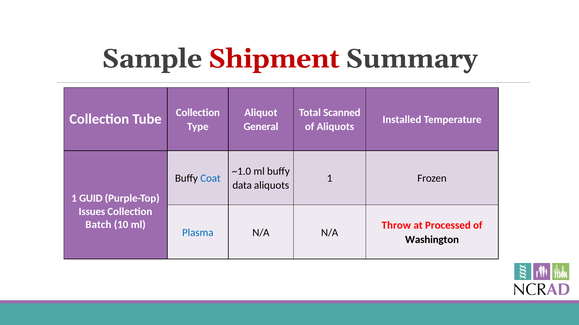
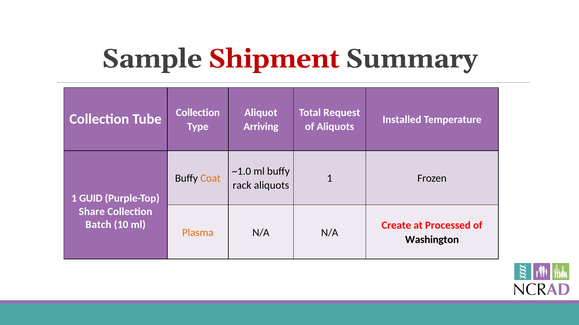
Scanned: Scanned -> Request (342, 113)
General: General -> Arriving (261, 127)
Coat colour: blue -> orange (210, 179)
data: data -> rack (242, 186)
Issues: Issues -> Share (92, 212)
Throw: Throw -> Create (396, 226)
Plasma colour: blue -> orange (198, 233)
